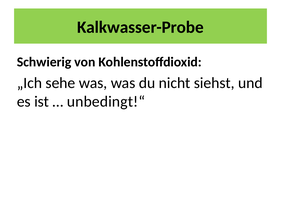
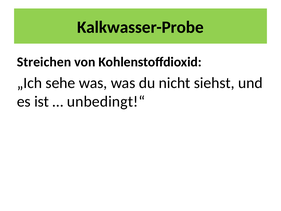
Schwierig: Schwierig -> Streichen (44, 62)
